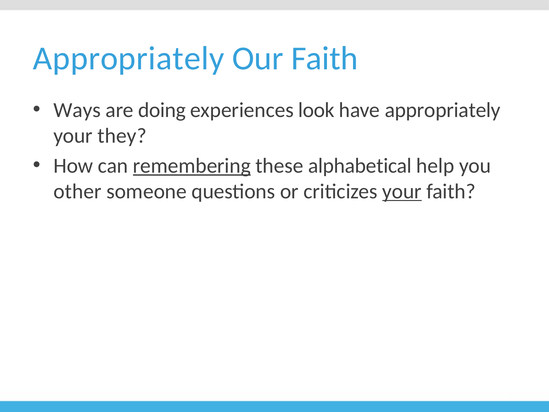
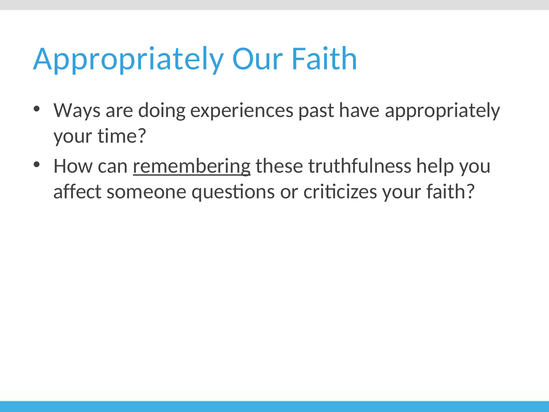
look: look -> past (316, 110)
they: they -> time (122, 136)
alphabetical: alphabetical -> truthfulness (360, 166)
other: other -> affect (78, 191)
your underline: present -> none (402, 191)
